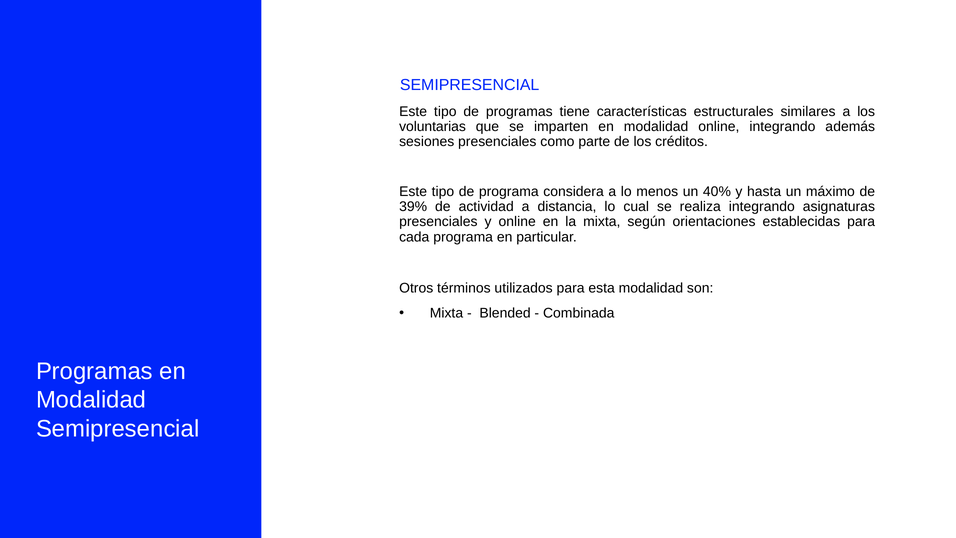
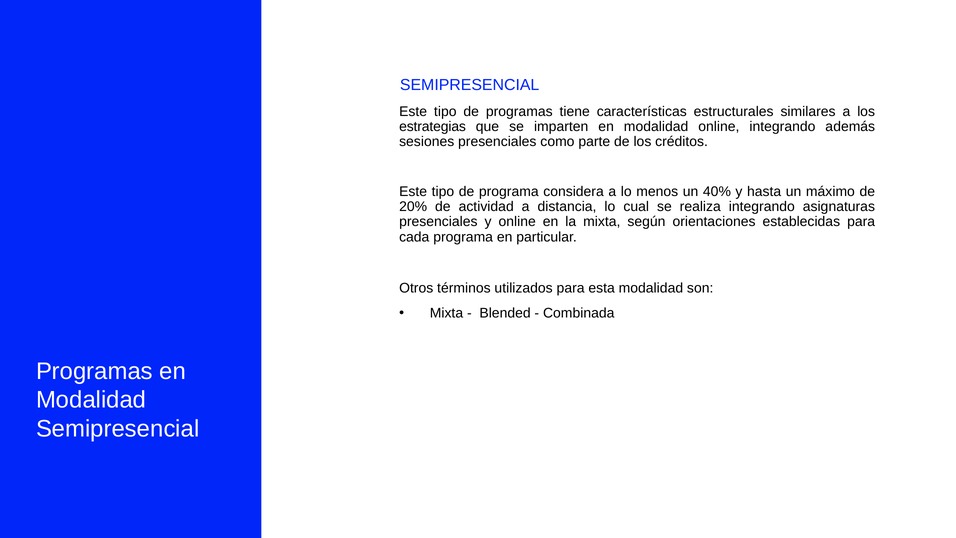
voluntarias: voluntarias -> estrategias (433, 126)
39%: 39% -> 20% (413, 207)
